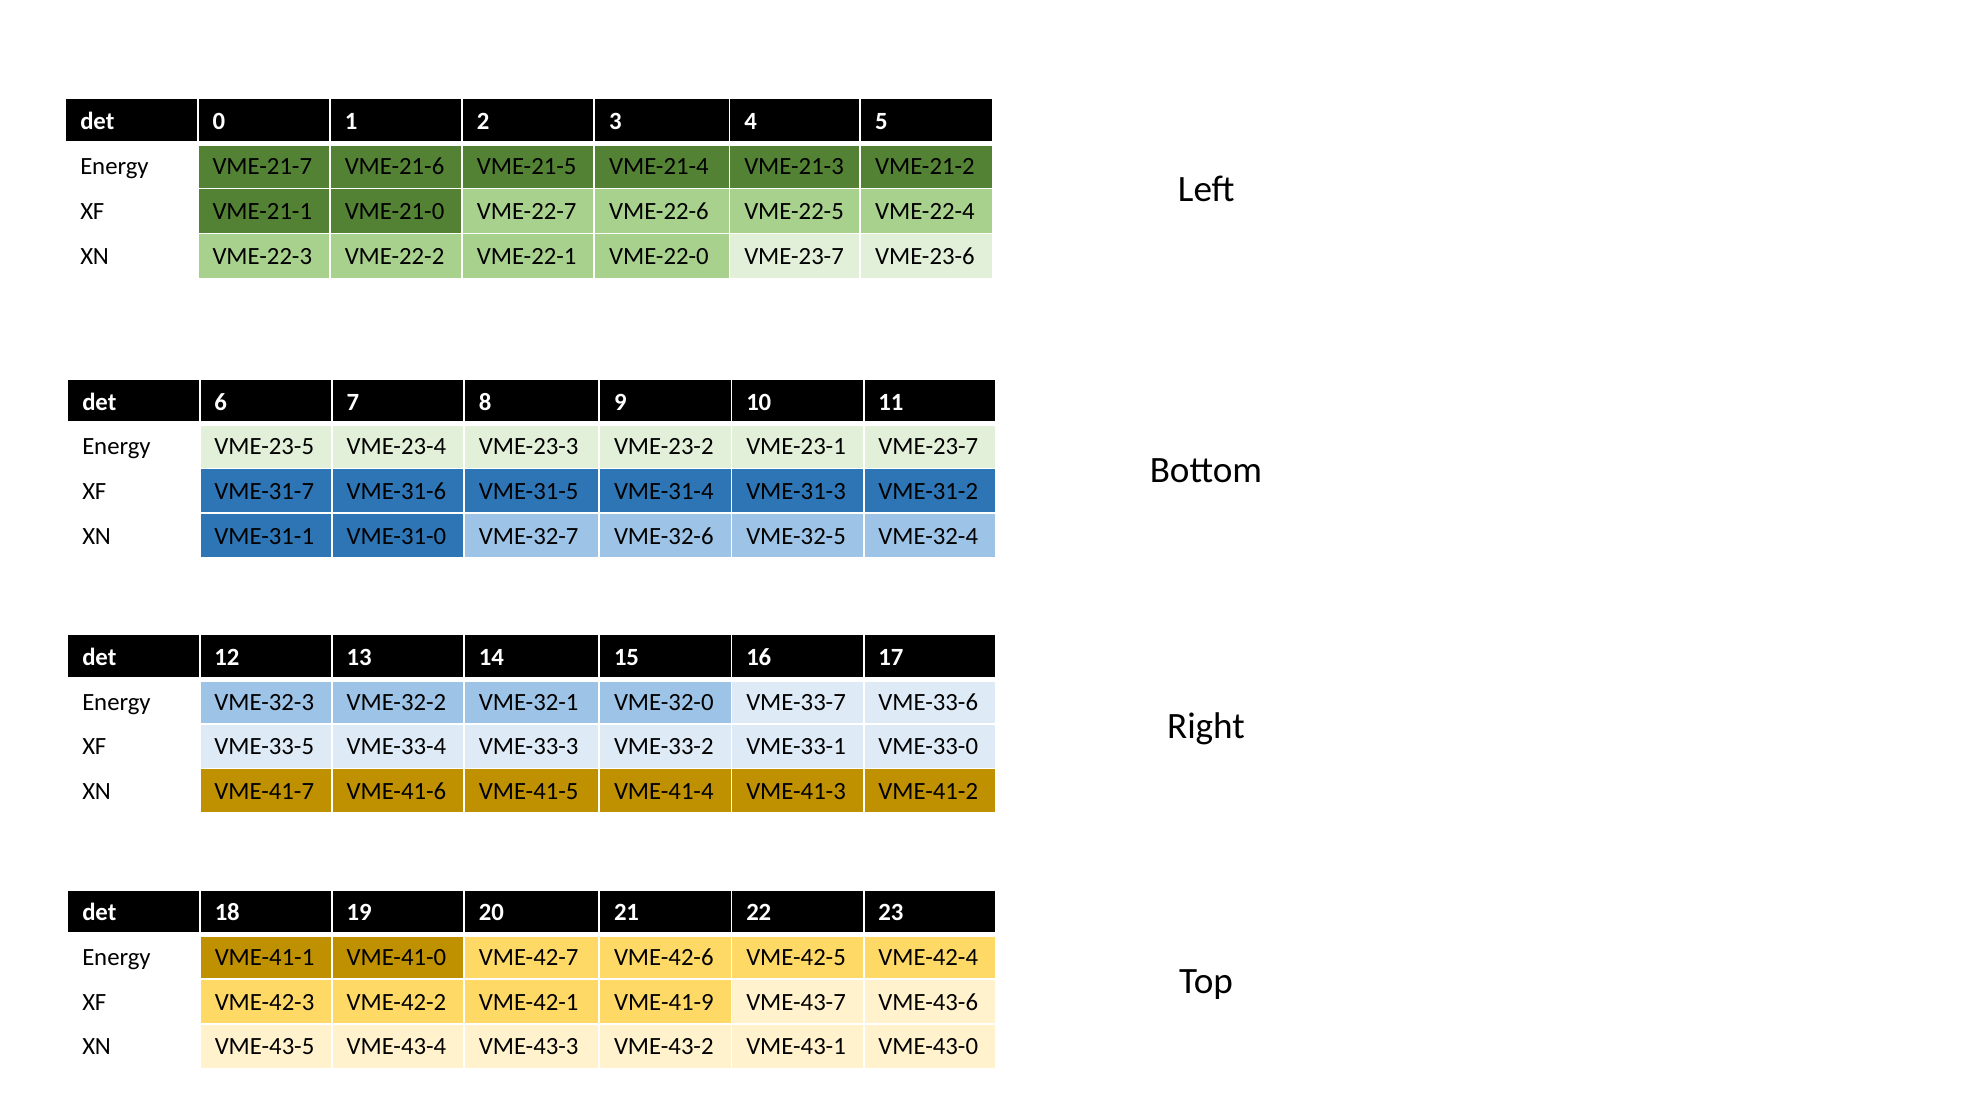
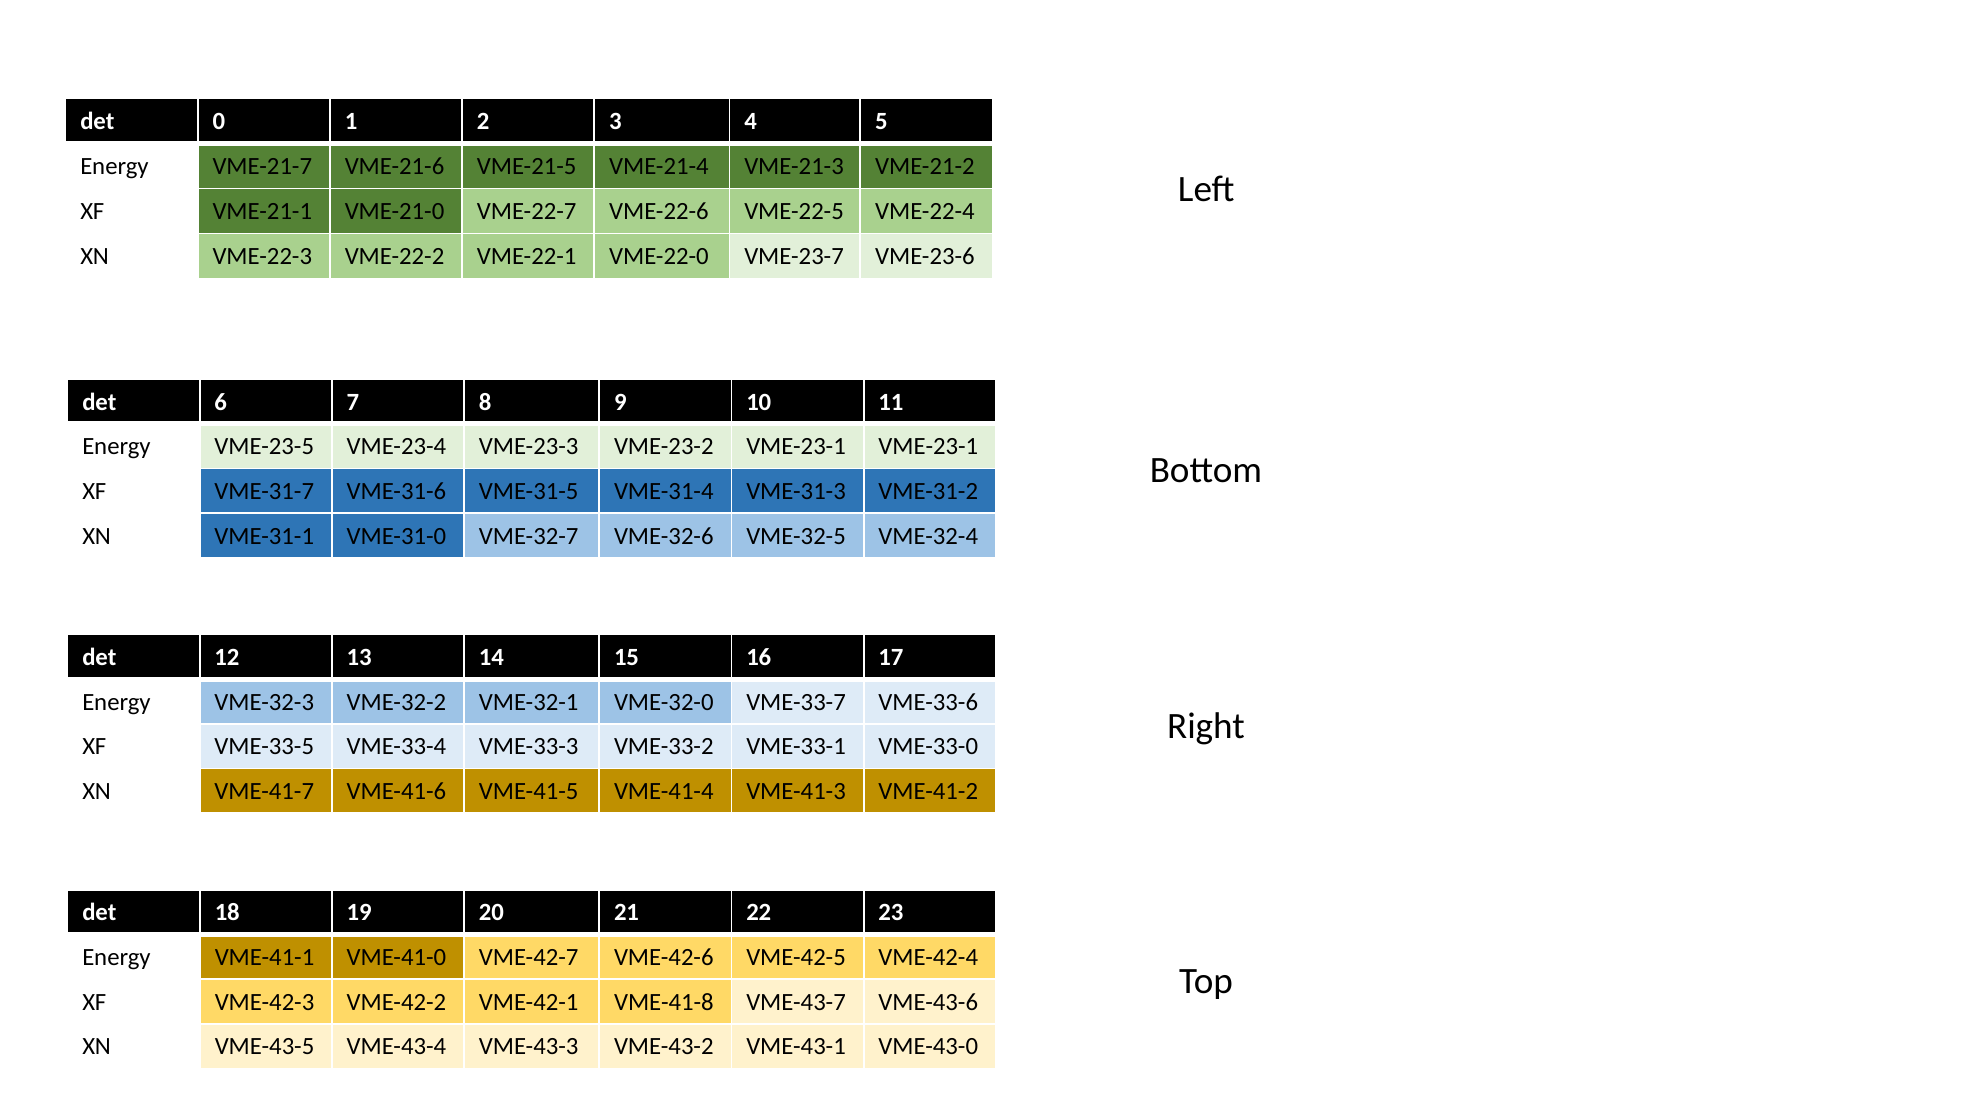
VME-23-1 VME-23-7: VME-23-7 -> VME-23-1 (928, 446)
VME-41-9: VME-41-9 -> VME-41-8 (664, 1002)
